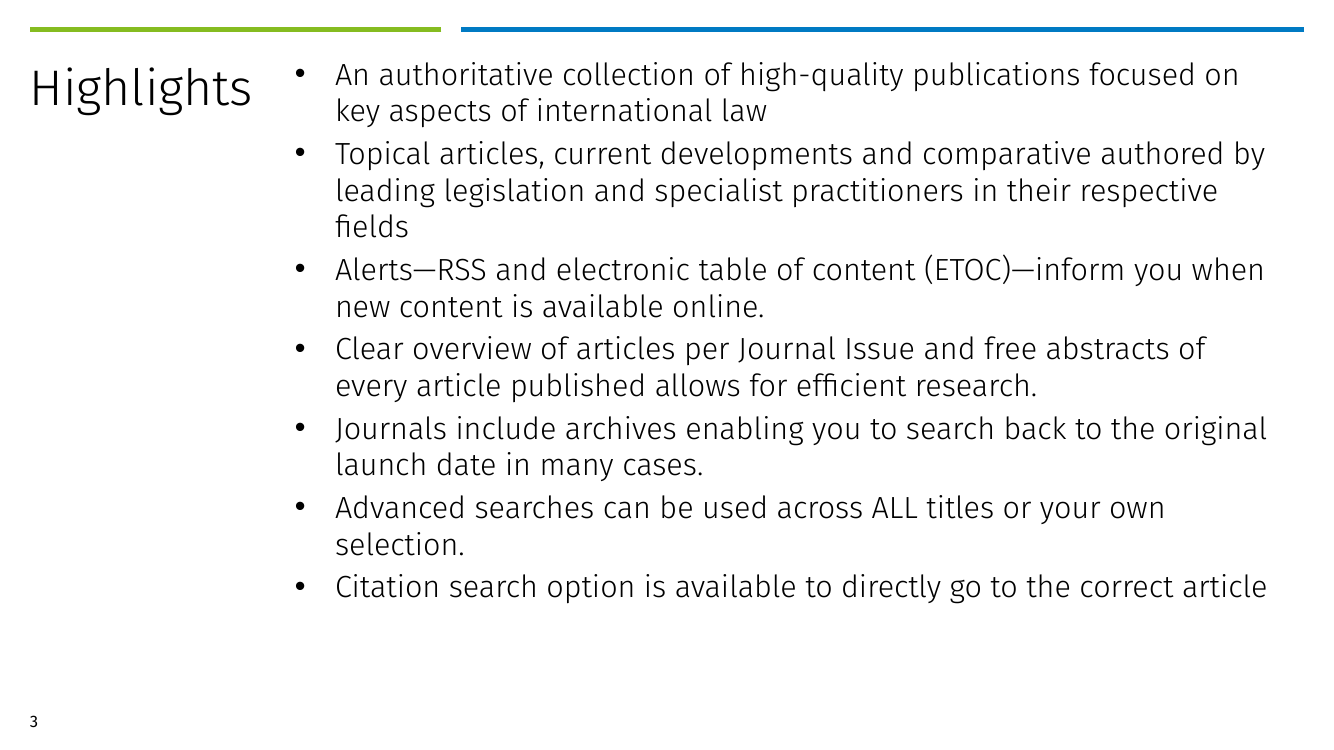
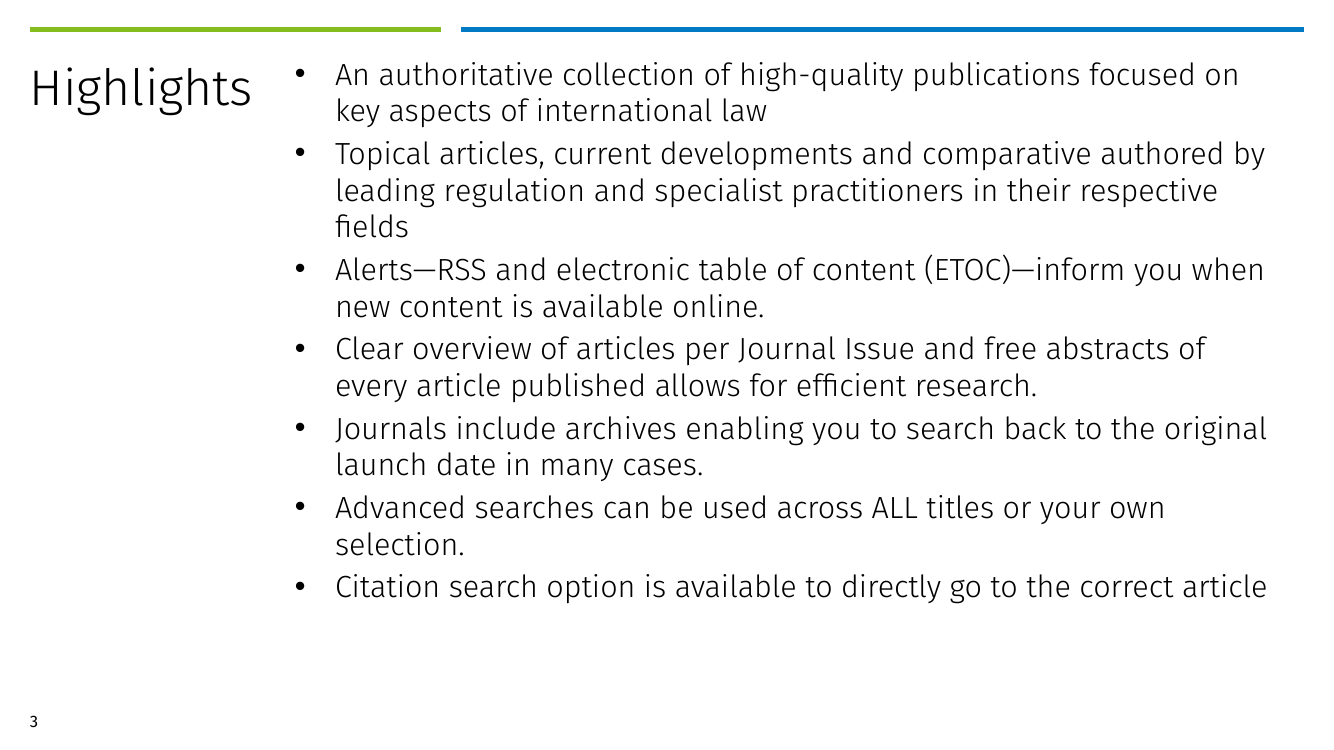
legislation: legislation -> regulation (514, 191)
